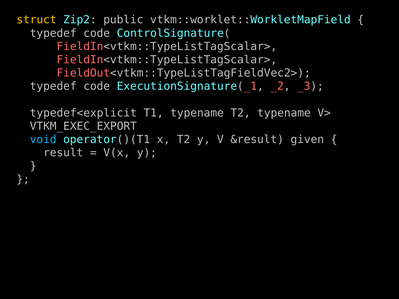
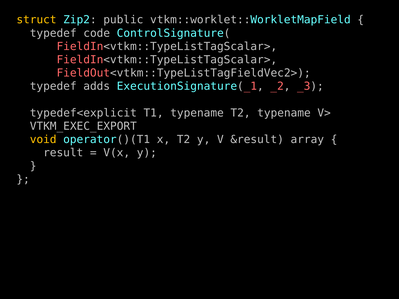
code: code -> adds (97, 86)
void colour: light blue -> yellow (43, 140)
given: given -> array (307, 140)
